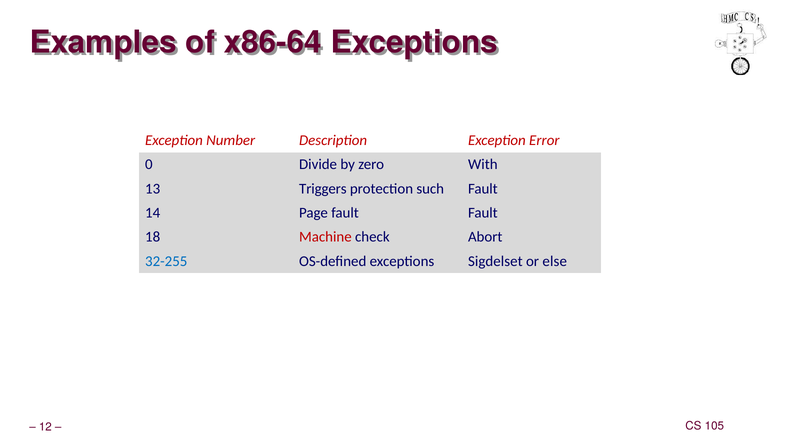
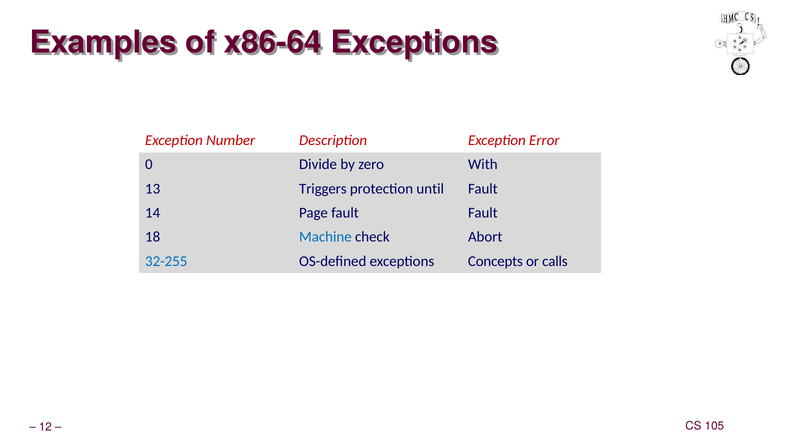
such: such -> until (430, 189)
Machine colour: red -> blue (325, 237)
Sigdelset: Sigdelset -> Concepts (495, 261)
else: else -> calls (555, 261)
